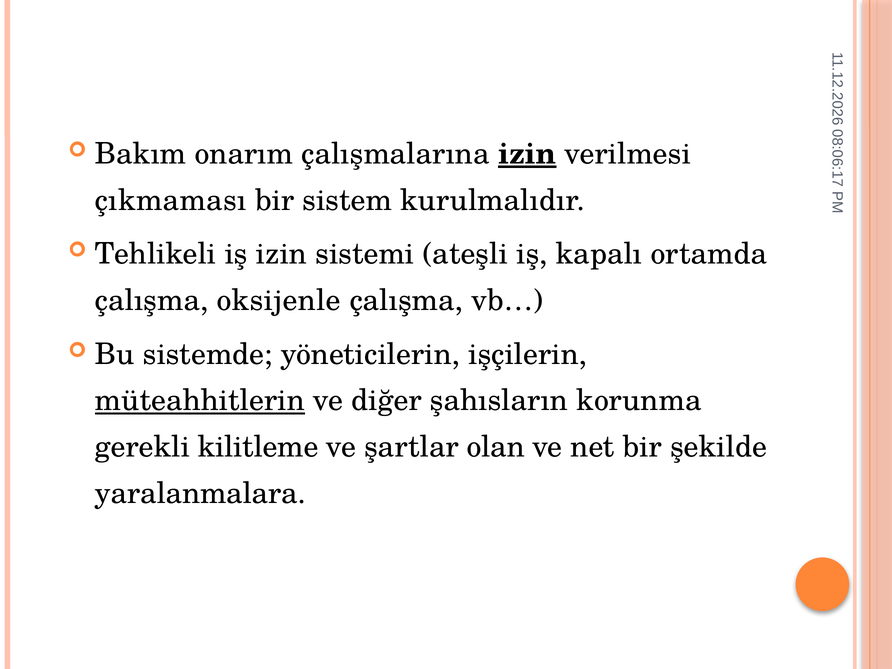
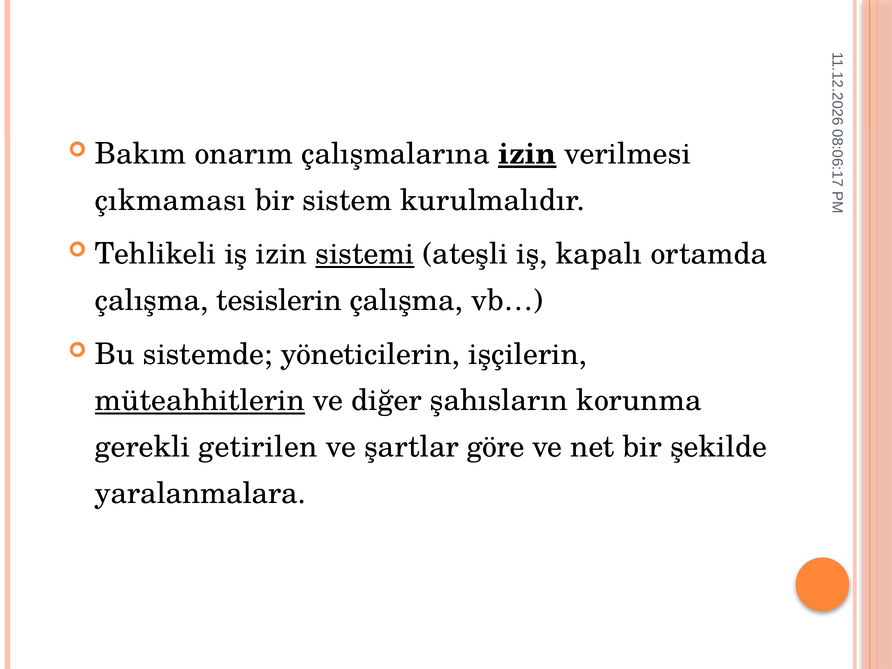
sistemi underline: none -> present (365, 254)
oksijenle: oksijenle -> tesislerin (279, 300)
kilitleme: kilitleme -> getirilen (258, 447)
olan: olan -> göre (496, 447)
